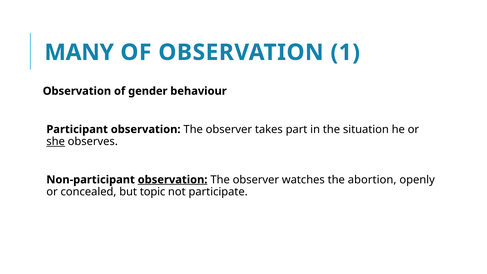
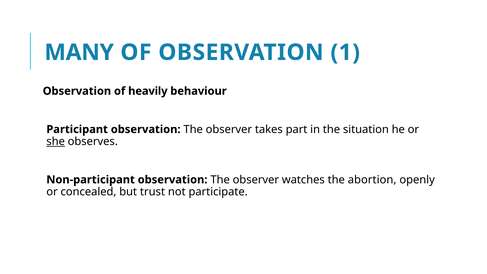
gender: gender -> heavily (148, 91)
observation underline: present -> none (173, 180)
topic: topic -> trust (152, 192)
